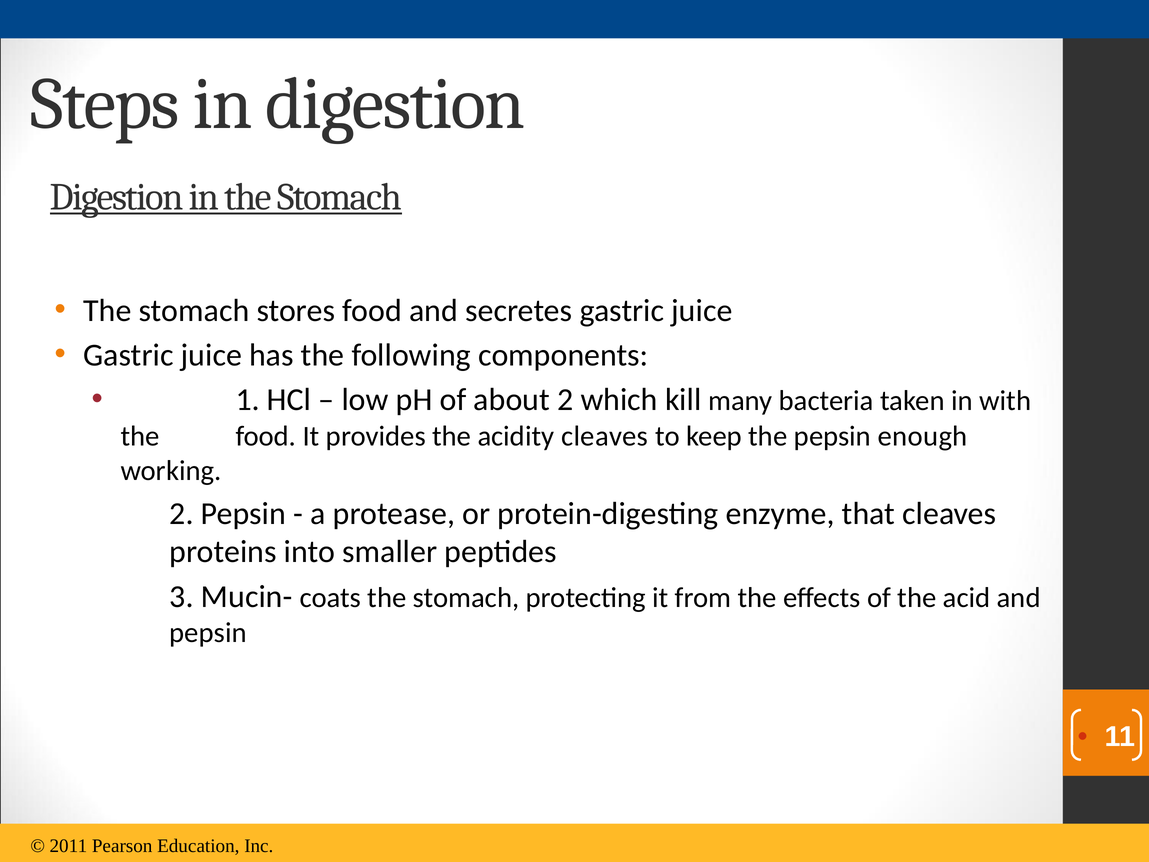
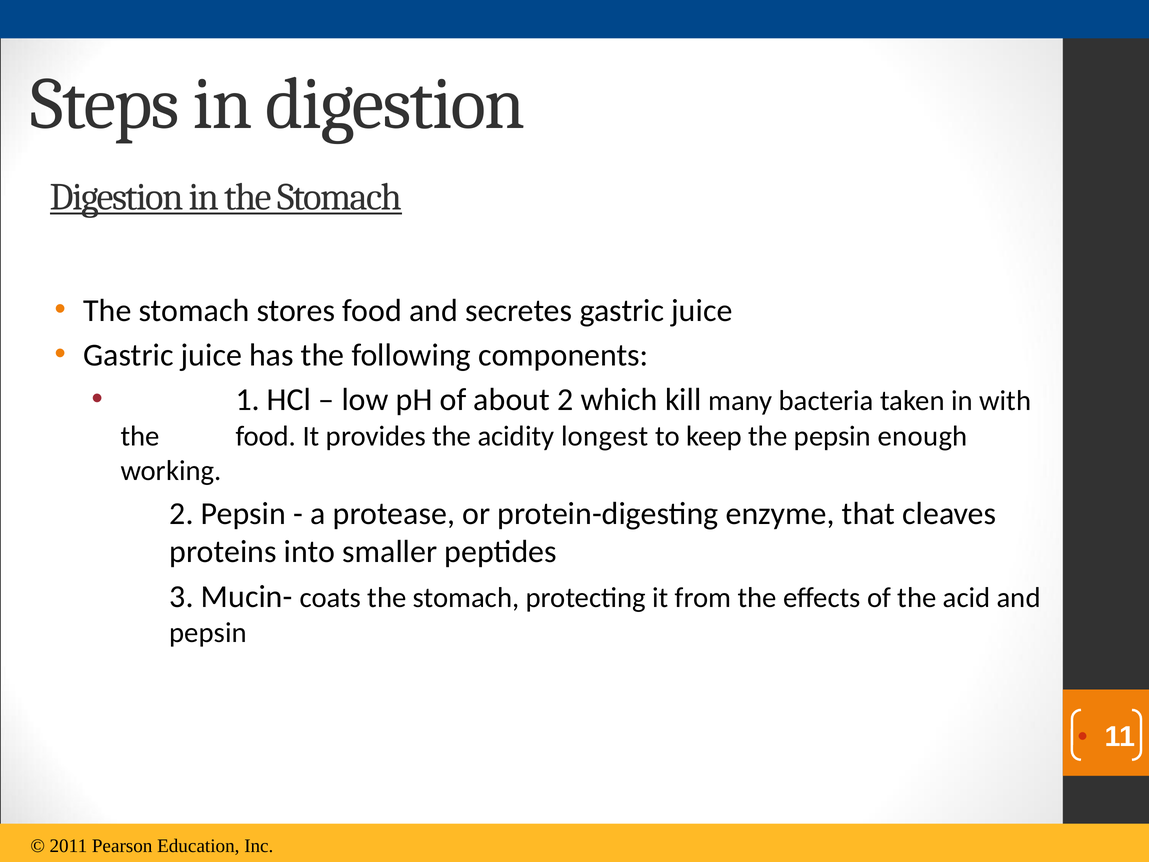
acidity cleaves: cleaves -> longest (605, 436)
